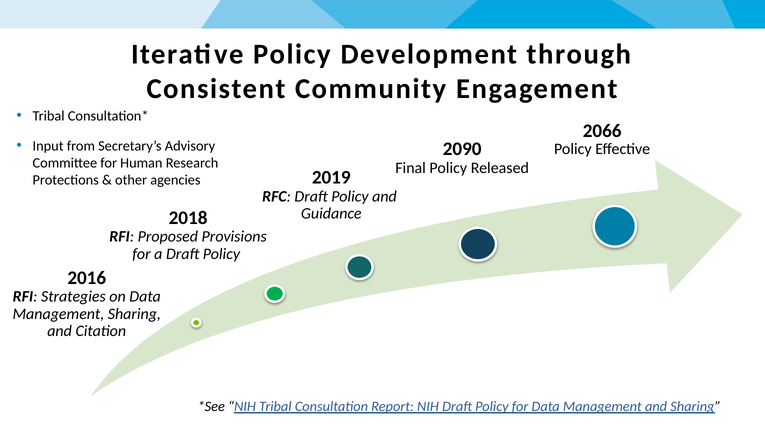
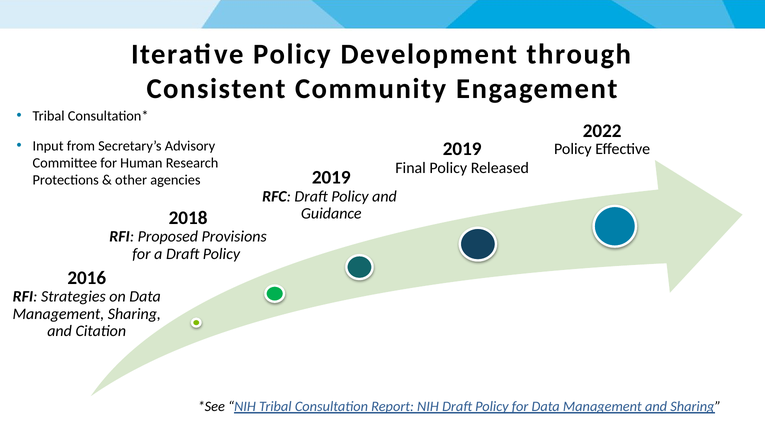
2066: 2066 -> 2022 (602, 131)
2090: 2090 -> 2019 (462, 149)
